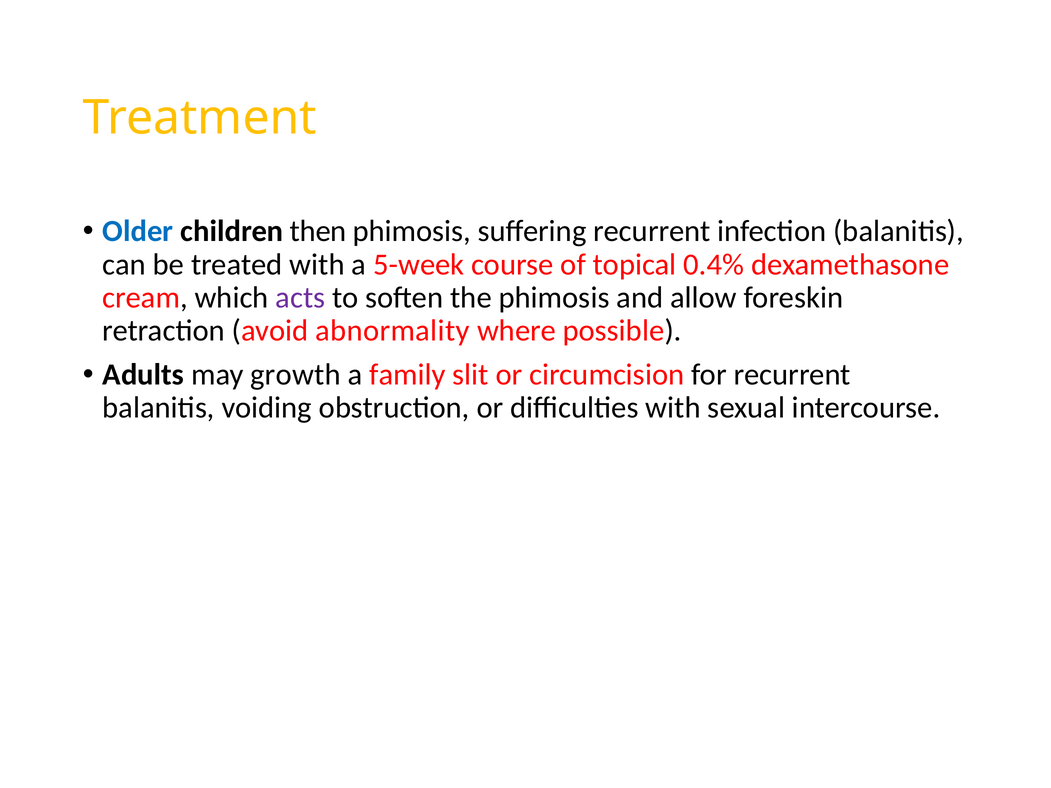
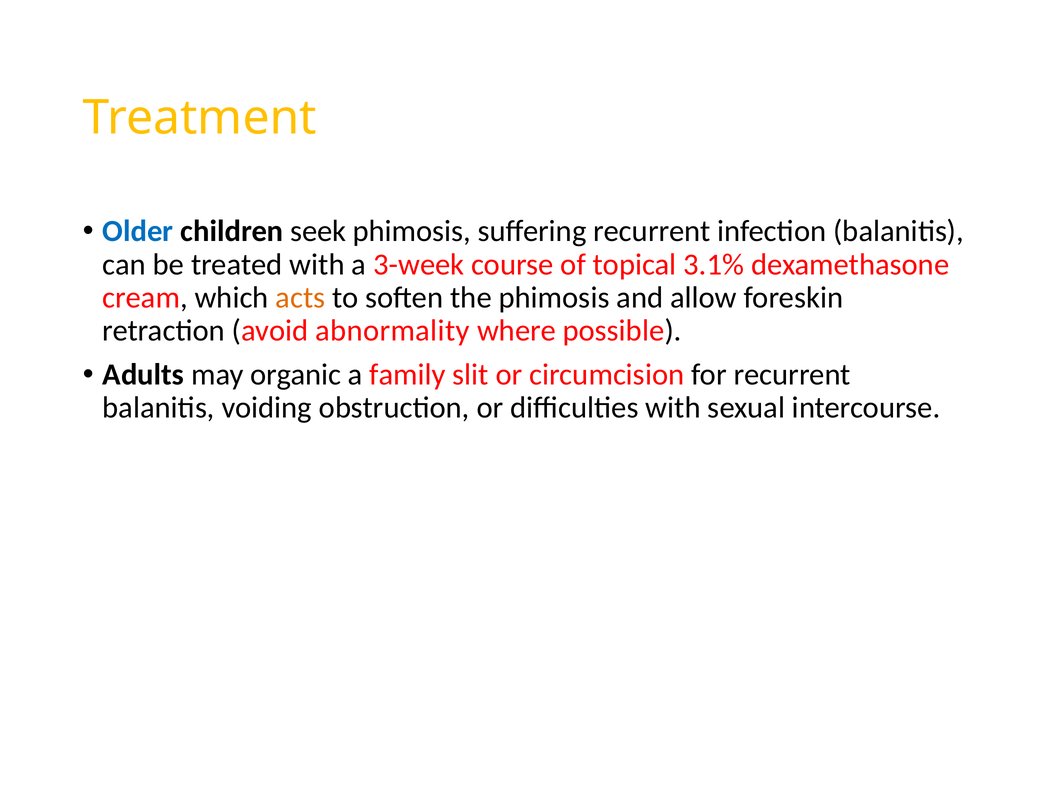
then: then -> seek (318, 231)
5-week: 5-week -> 3-week (419, 265)
0.4%: 0.4% -> 3.1% (714, 265)
acts colour: purple -> orange (300, 298)
growth: growth -> organic (296, 375)
